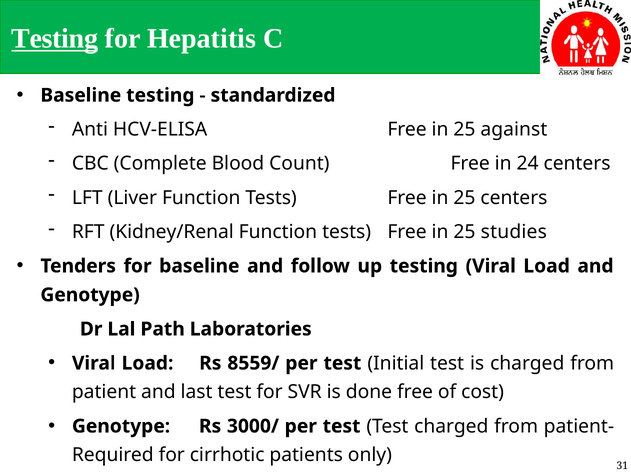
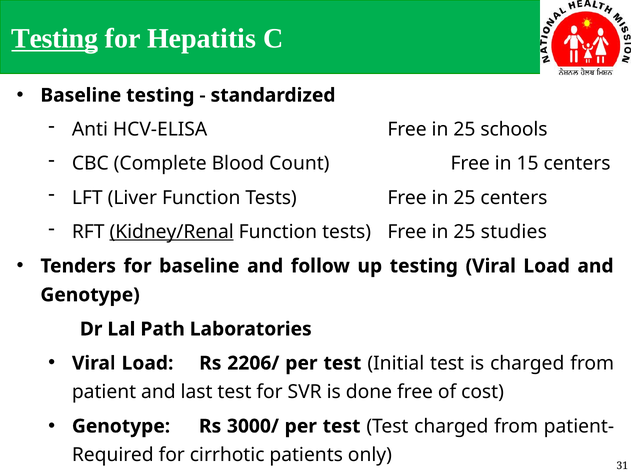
against: against -> schools (514, 130)
24: 24 -> 15 (528, 164)
Kidney/Renal underline: none -> present (172, 232)
8559/: 8559/ -> 2206/ (253, 363)
